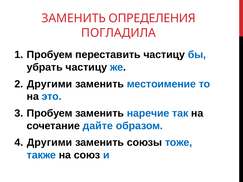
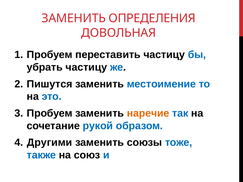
ПОГЛАДИЛА: ПОГЛАДИЛА -> ДОВОЛЬНАЯ (119, 33)
Другими: Другими -> Пишутся (50, 84)
наречие colour: blue -> orange (148, 113)
дайте: дайте -> рукой (98, 126)
